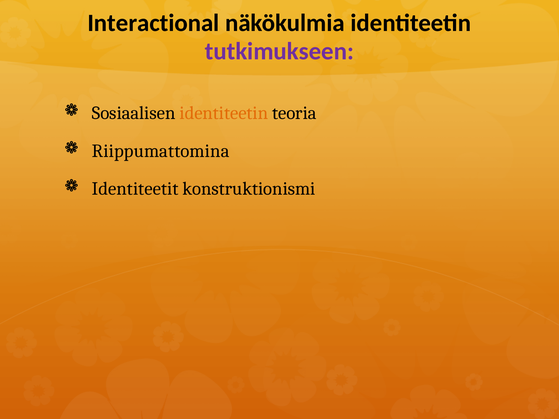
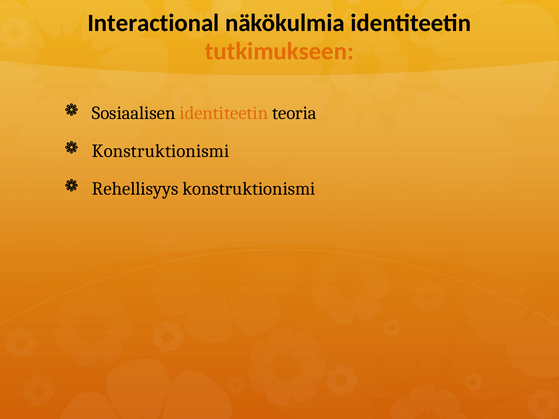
tutkimukseen colour: purple -> orange (279, 51)
Riippumattomina: Riippumattomina -> Konstruktionismi (161, 151)
Identiteetit: Identiteetit -> Rehellisyys (135, 189)
